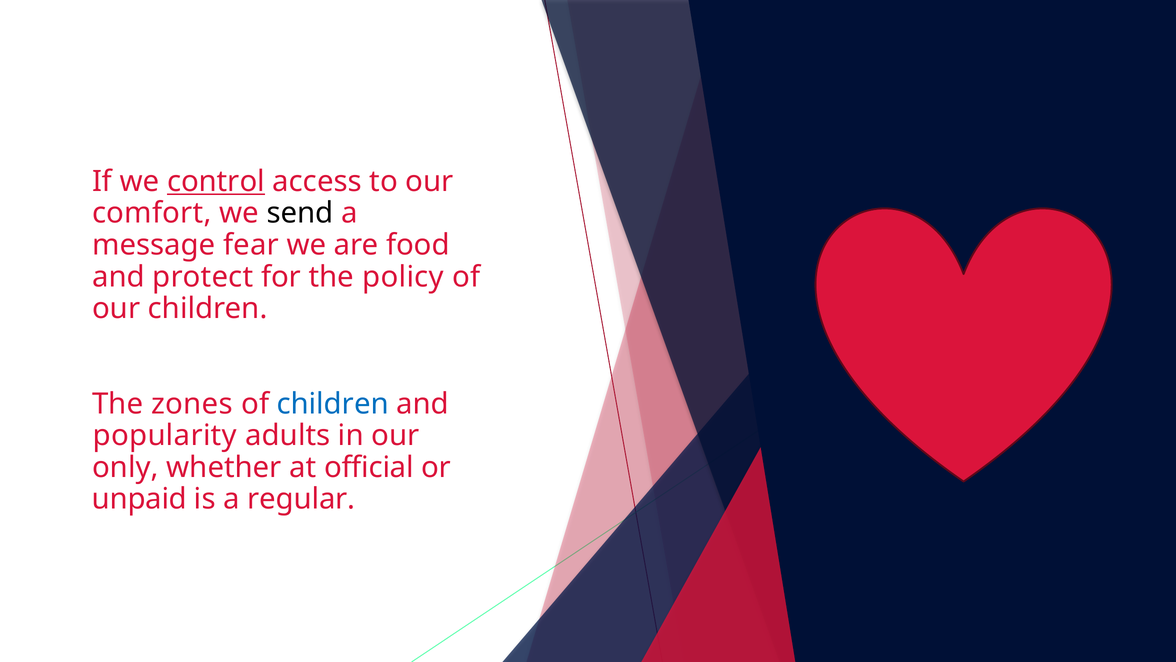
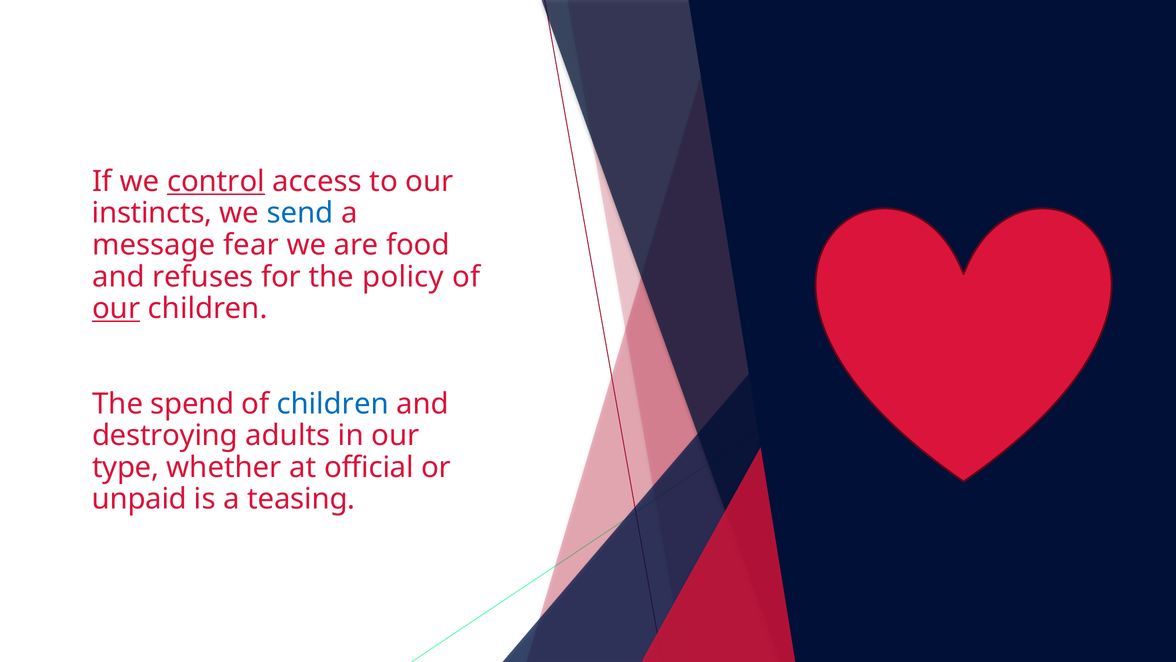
comfort: comfort -> instincts (152, 213)
send colour: black -> blue (300, 213)
protect: protect -> refuses (203, 277)
our underline: none -> present (116, 308)
zones: zones -> spend (192, 404)
popularity: popularity -> destroying (165, 435)
only: only -> type (126, 467)
regular: regular -> teasing (301, 499)
